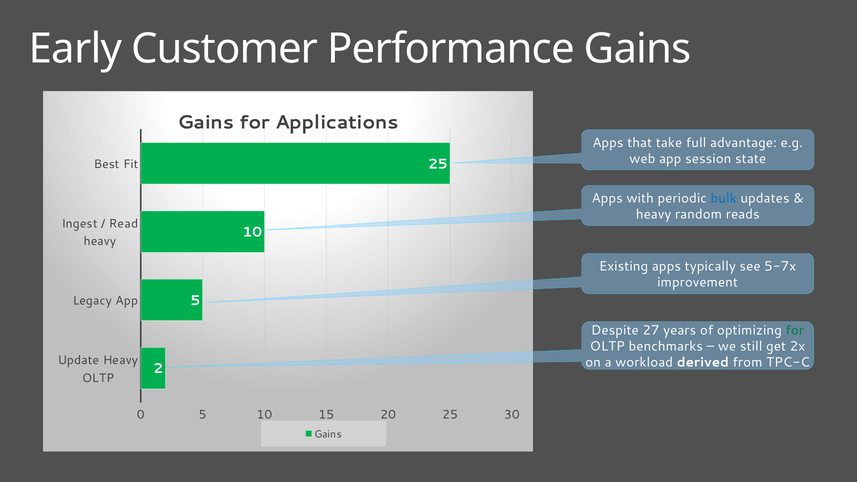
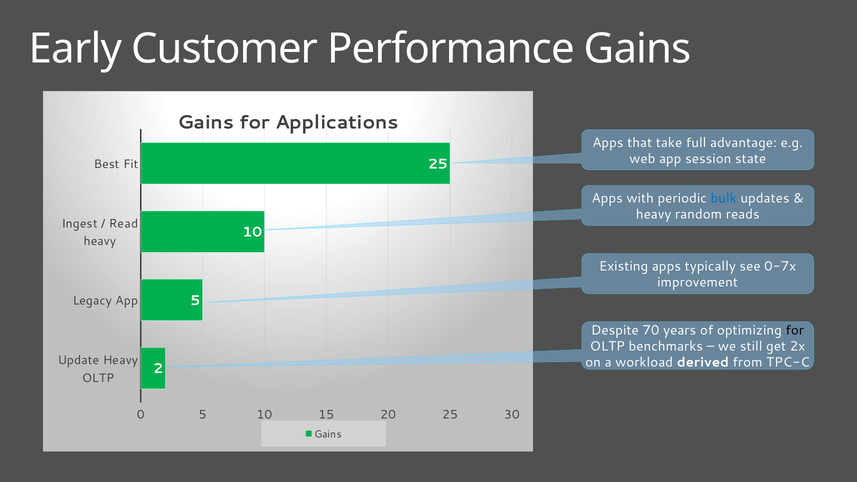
5-7x: 5-7x -> 0-7x (780, 266)
27: 27 -> 70 (651, 330)
for colour: green -> black (795, 330)
